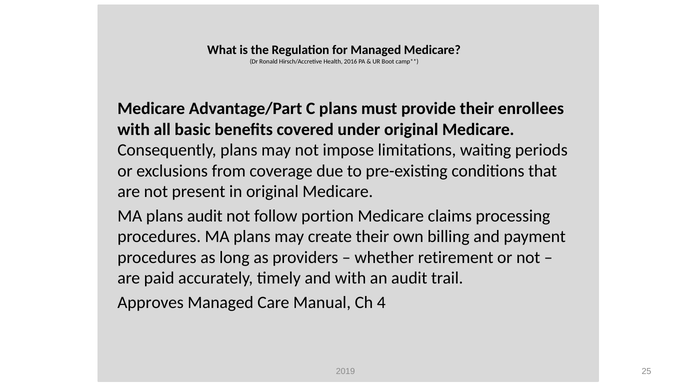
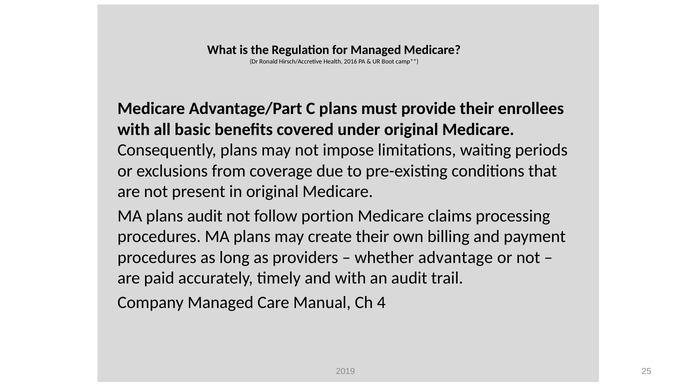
retirement: retirement -> advantage (456, 257)
Approves: Approves -> Company (151, 302)
